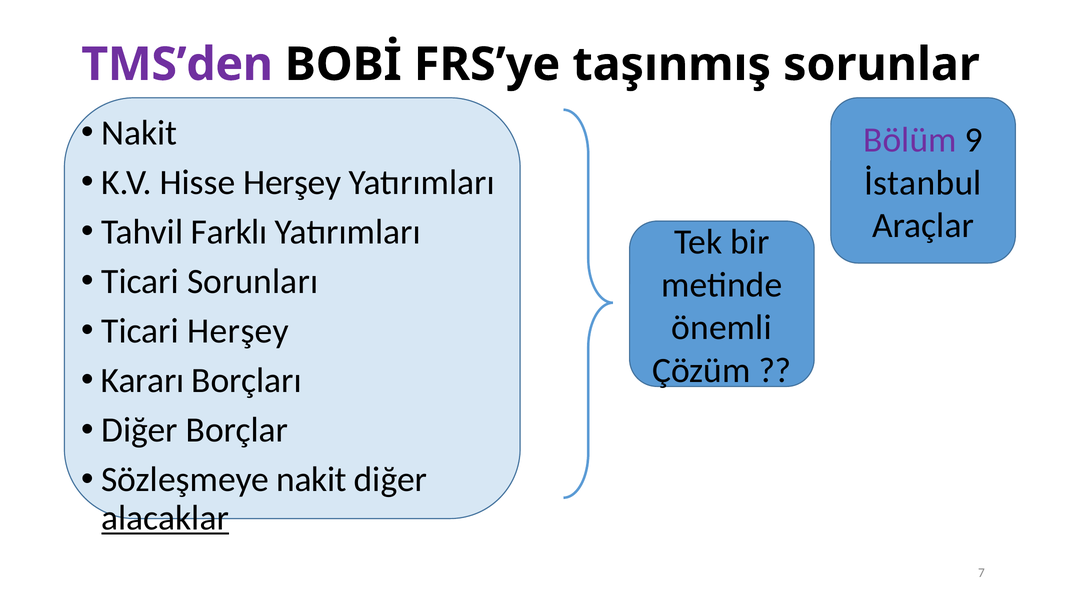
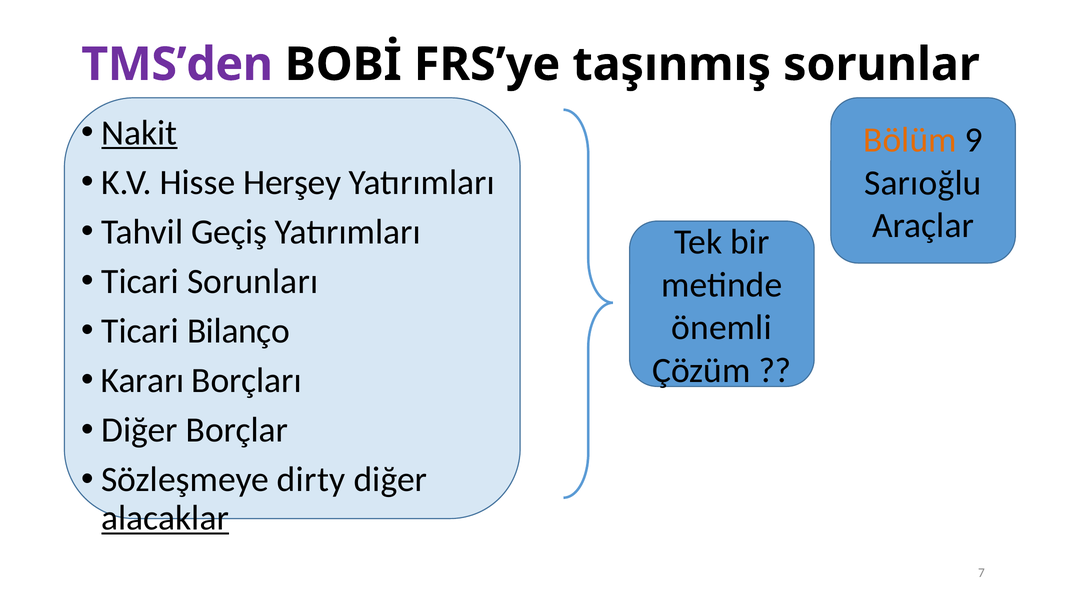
Nakit underline: none -> present (139, 133)
Bölüm colour: purple -> orange (910, 140)
İstanbul: İstanbul -> Sarıoğlu (923, 183)
Farklı: Farklı -> Geçiş (229, 232)
Ticari Herşey: Herşey -> Bilanço (238, 331)
Sözleşmeye nakit: nakit -> dirty (311, 479)
